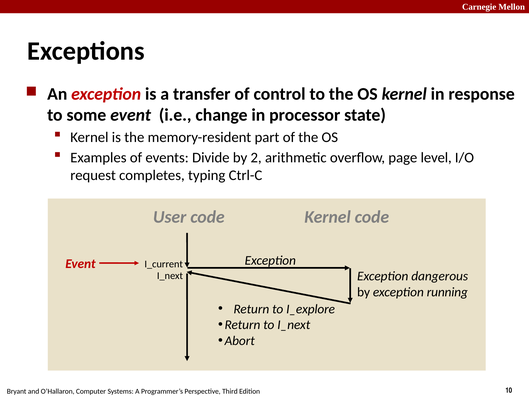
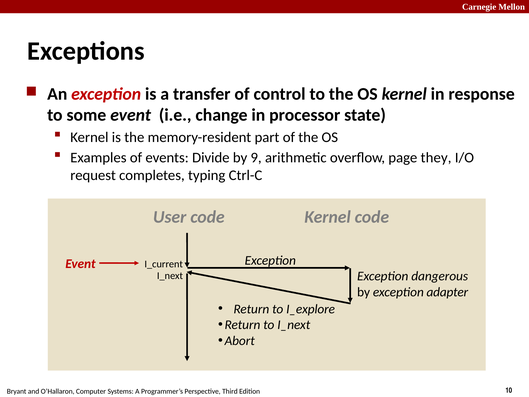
2: 2 -> 9 (256, 158)
level: level -> they (436, 158)
running: running -> adapter (447, 292)
